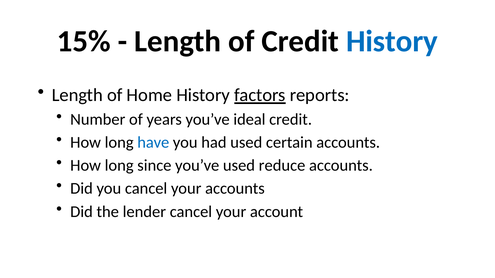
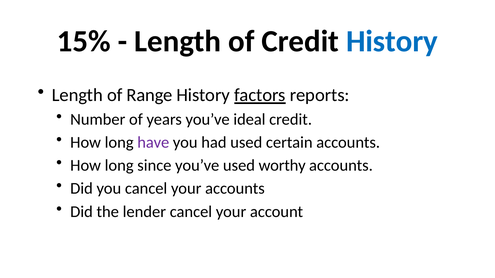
Home: Home -> Range (150, 95)
have colour: blue -> purple (153, 143)
reduce: reduce -> worthy (282, 166)
